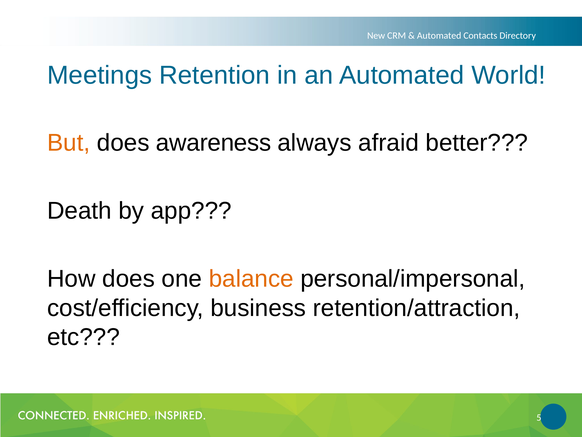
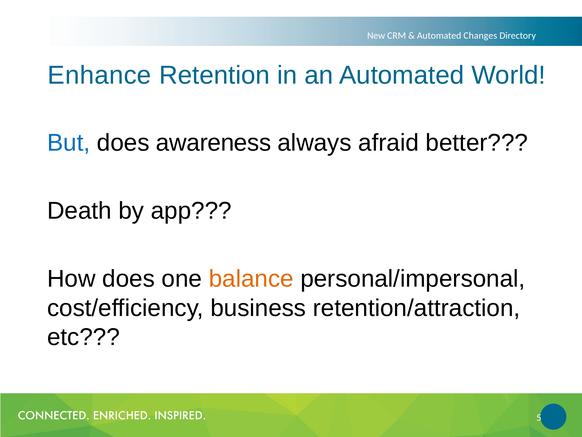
Contacts: Contacts -> Changes (480, 36)
Meetings: Meetings -> Enhance (99, 75)
But colour: orange -> blue (69, 143)
